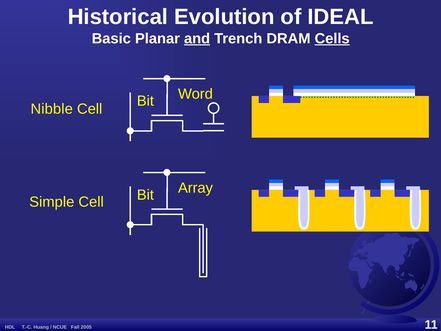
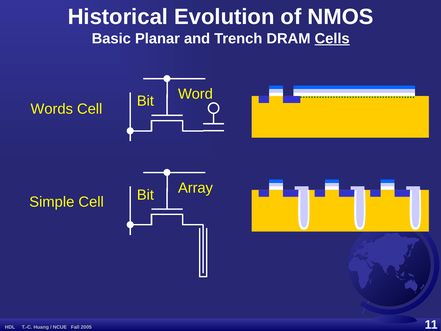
IDEAL: IDEAL -> NMOS (341, 17)
and underline: present -> none (197, 39)
Nibble: Nibble -> Words (52, 109)
